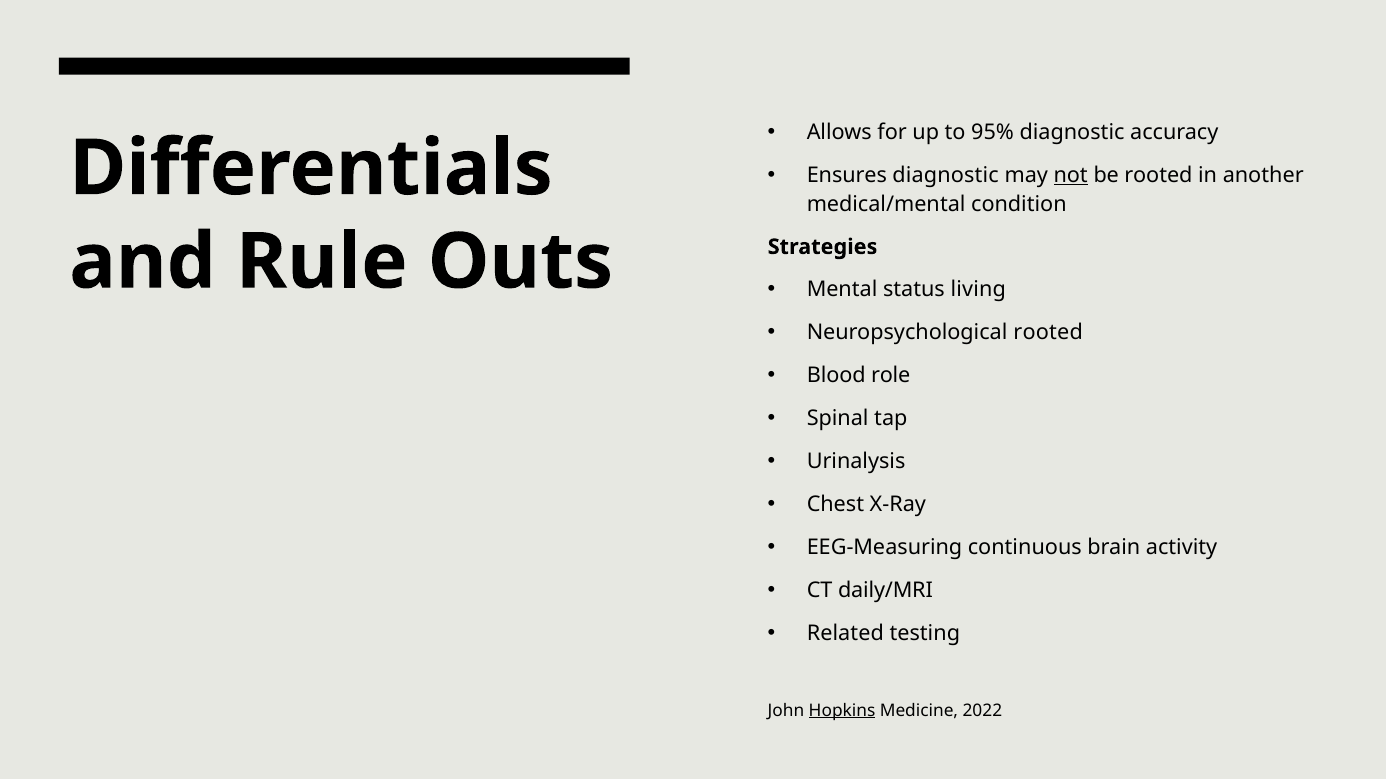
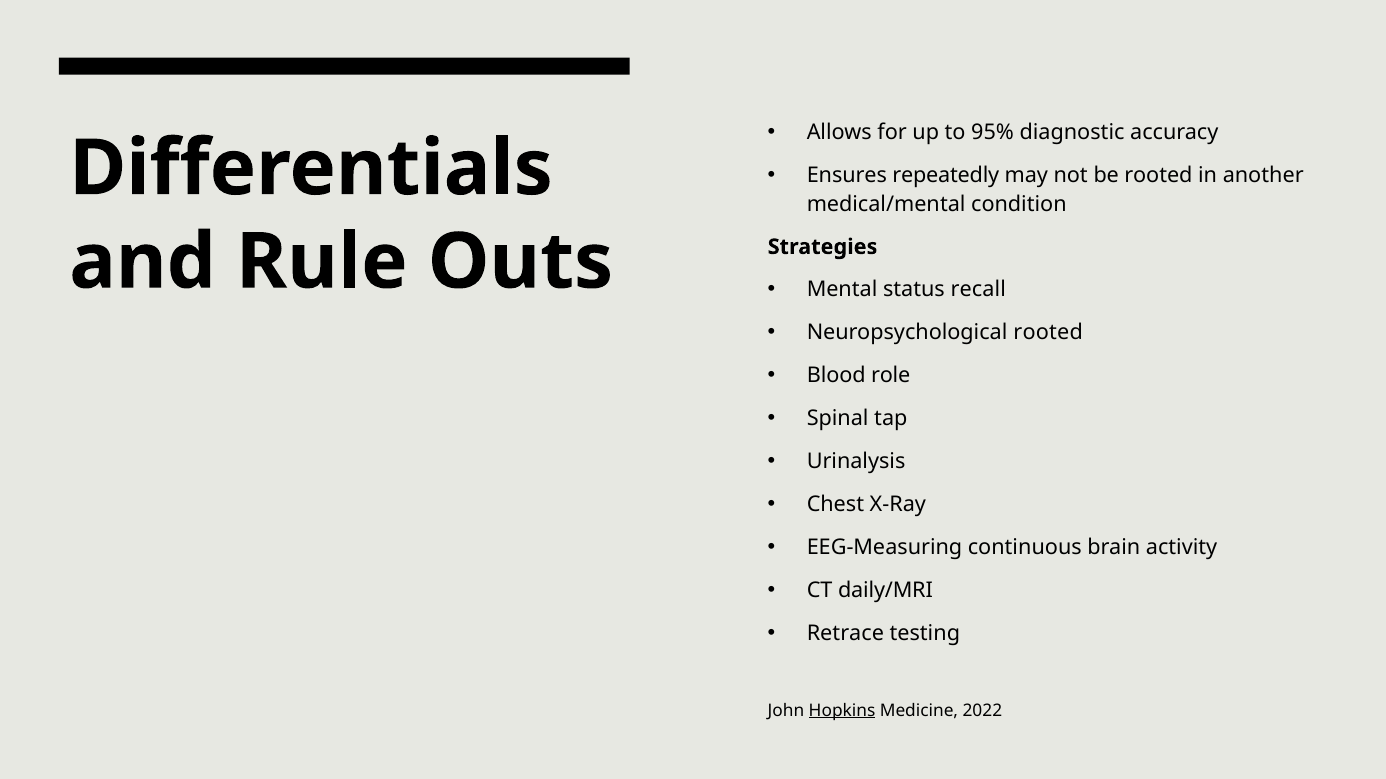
Ensures diagnostic: diagnostic -> repeatedly (946, 175)
not underline: present -> none (1071, 175)
living: living -> recall (978, 290)
Related: Related -> Retrace (845, 634)
